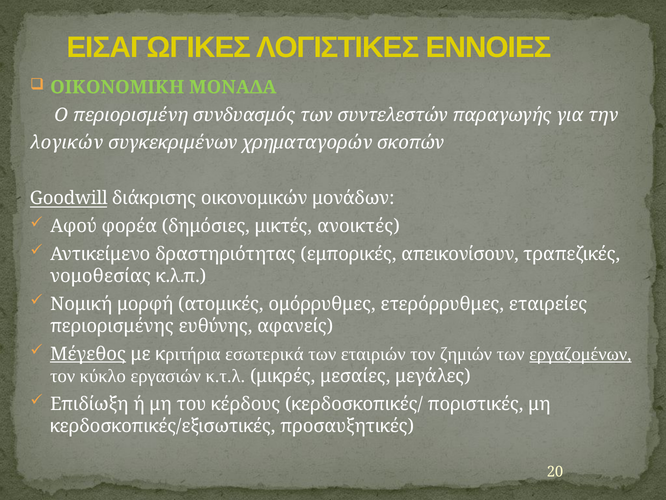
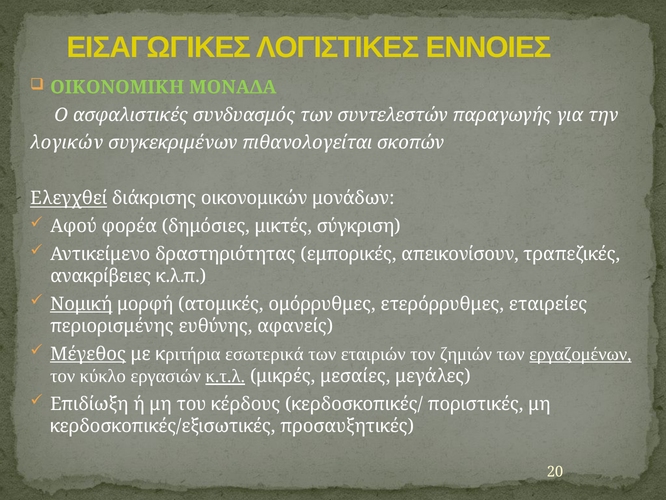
περιορισμένη: περιορισμένη -> ασφαλιστικές (130, 115)
χρηματαγορών: χρηματαγορών -> πιθανολογείται (307, 143)
Goodwill: Goodwill -> Ελεγχθεί (69, 198)
ανοικτές: ανοικτές -> σύγκριση (359, 226)
νομοθεσίας: νομοθεσίας -> ανακρίβειες (101, 276)
Νομική underline: none -> present (81, 304)
κ.τ.λ underline: none -> present (225, 376)
